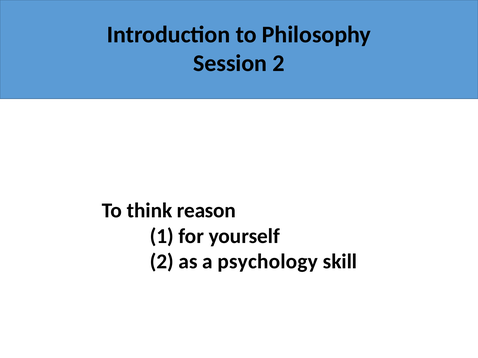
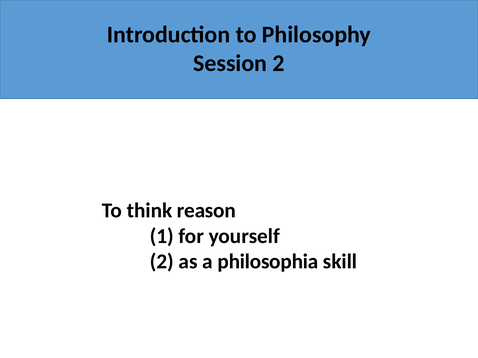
psychology: psychology -> philosophia (268, 262)
